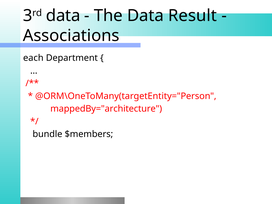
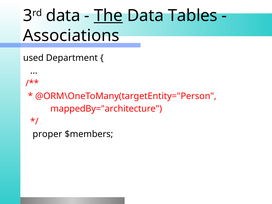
The underline: none -> present (108, 16)
Result: Result -> Tables (193, 16)
each: each -> used (33, 58)
bundle: bundle -> proper (47, 134)
